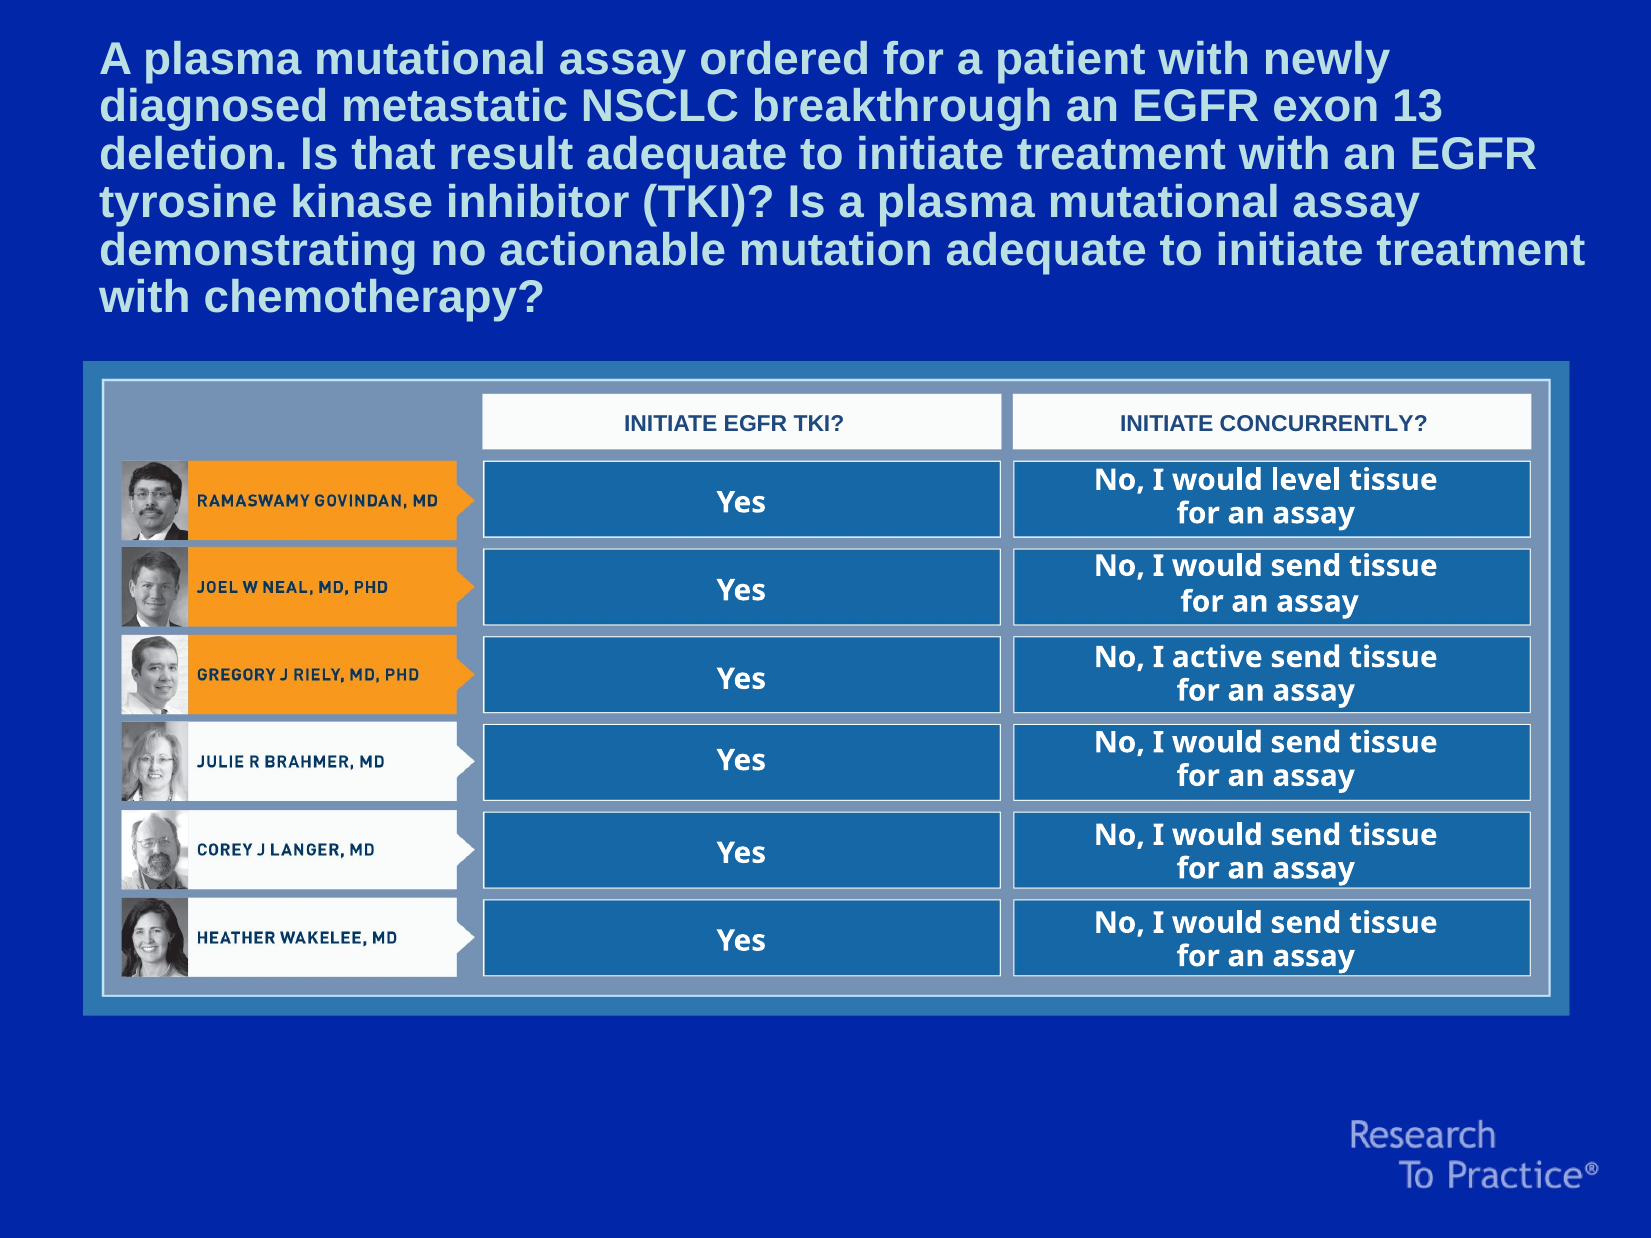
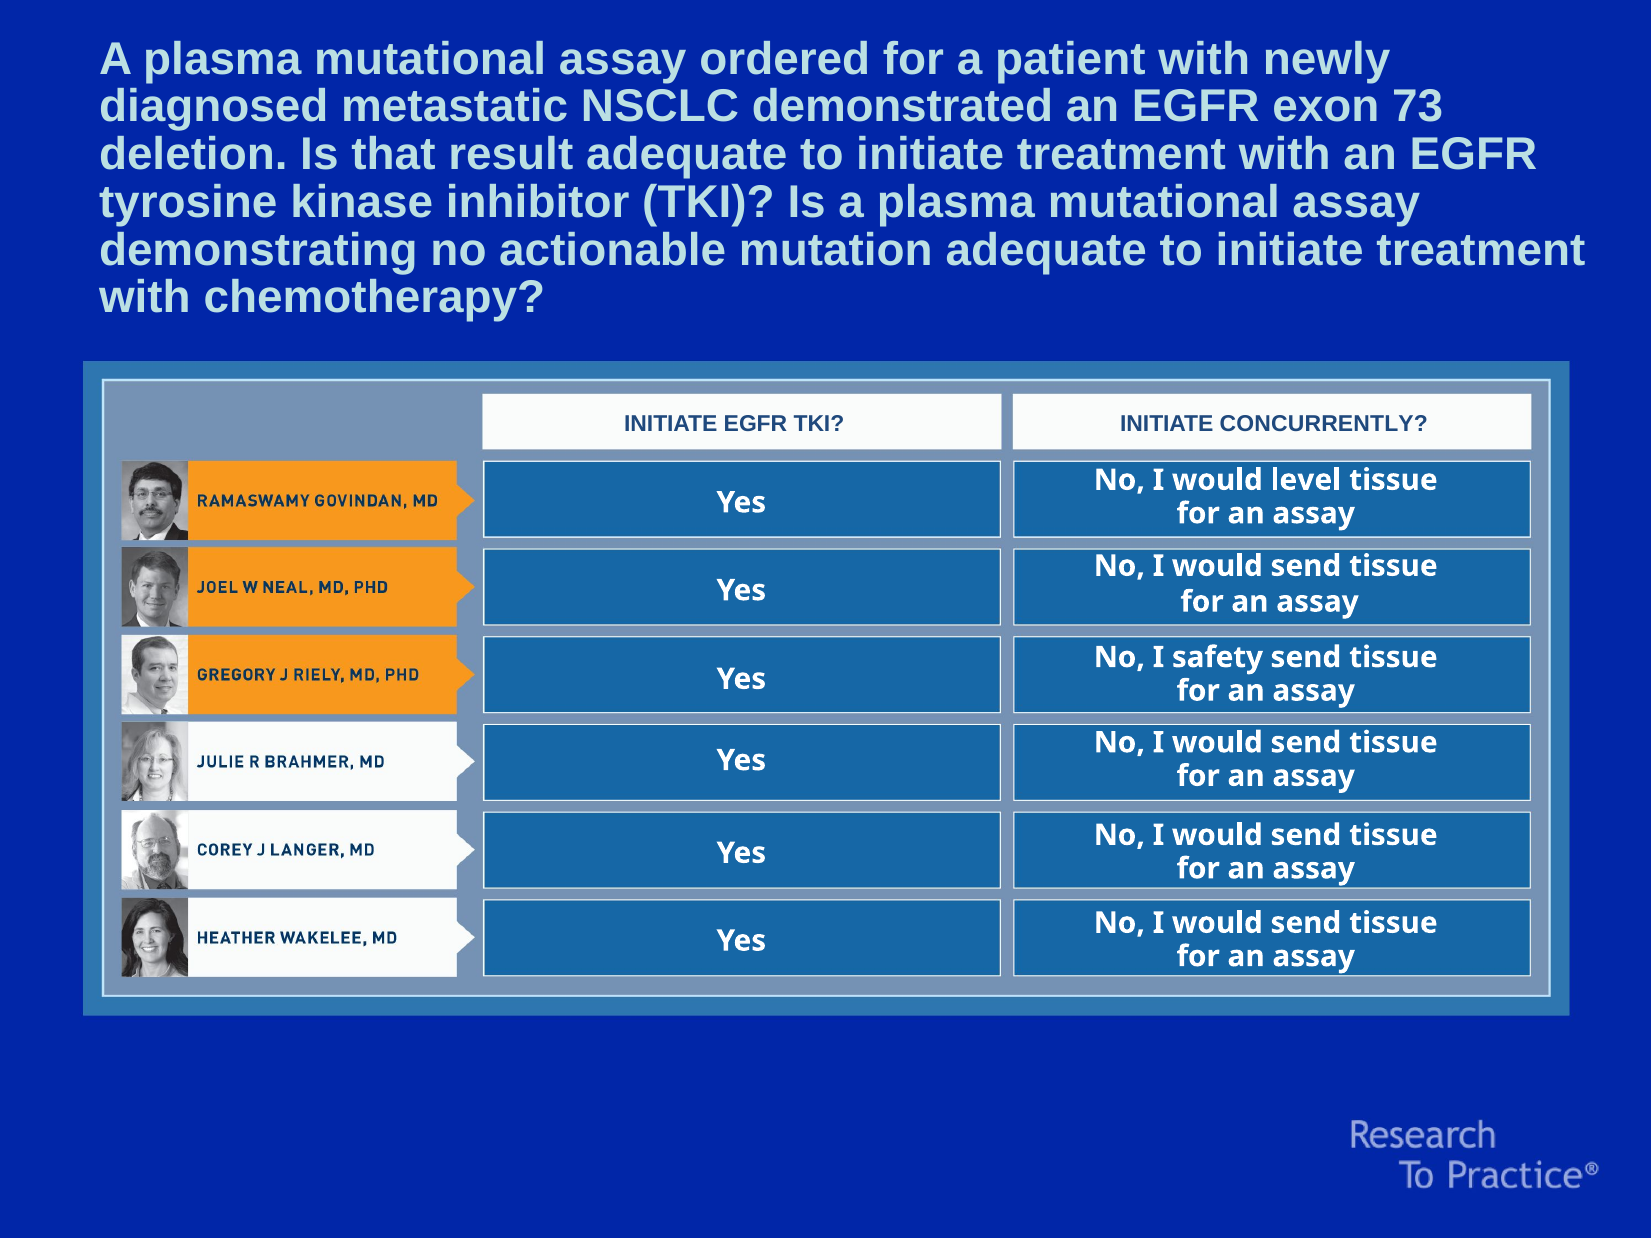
breakthrough: breakthrough -> demonstrated (902, 107)
13: 13 -> 73 (1418, 107)
active: active -> safety (1217, 657)
